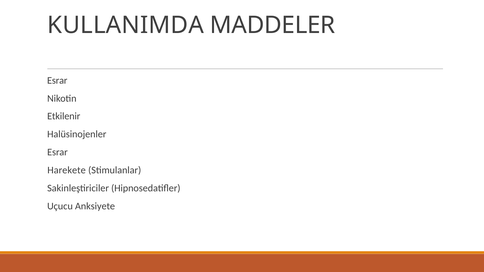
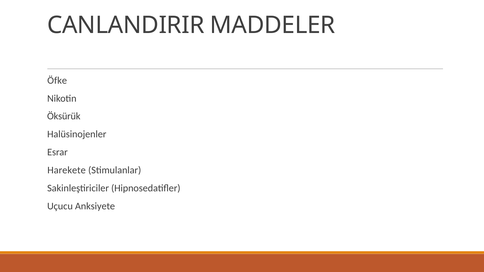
KULLANIMDA: KULLANIMDA -> CANLANDIRIR (126, 25)
Esrar: Esrar -> Öfke (57, 80)
Etkilenir: Etkilenir -> Öksürük (64, 116)
